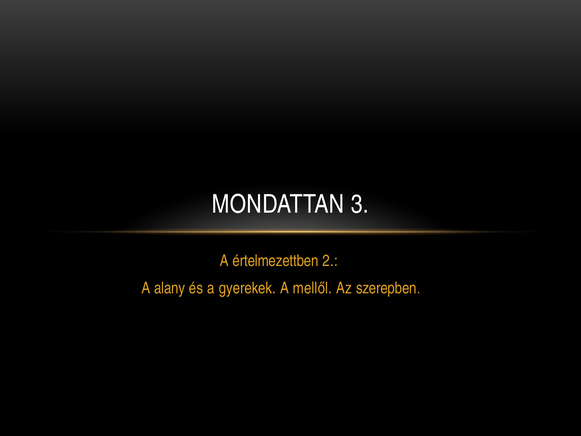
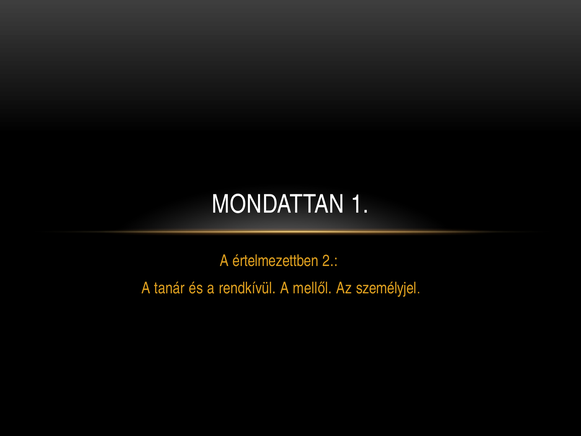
3: 3 -> 1 (360, 204)
alany: alany -> tanár (169, 288)
gyerekek: gyerekek -> rendkívül (247, 288)
szerepben: szerepben -> személyjel (386, 288)
